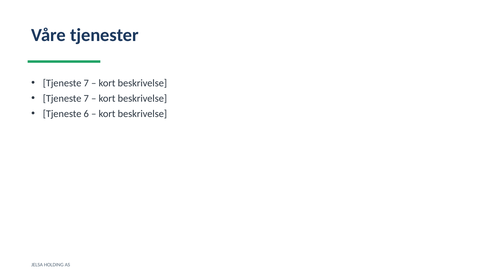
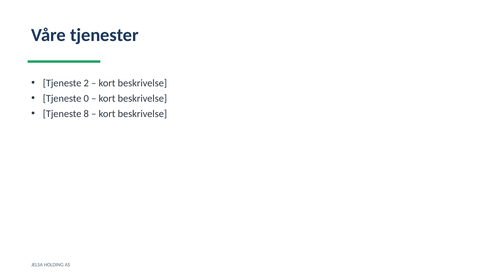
7: 7 -> 2 (86, 83)
7: 7 -> 0 (86, 99)
6: 6 -> 8 (86, 114)
